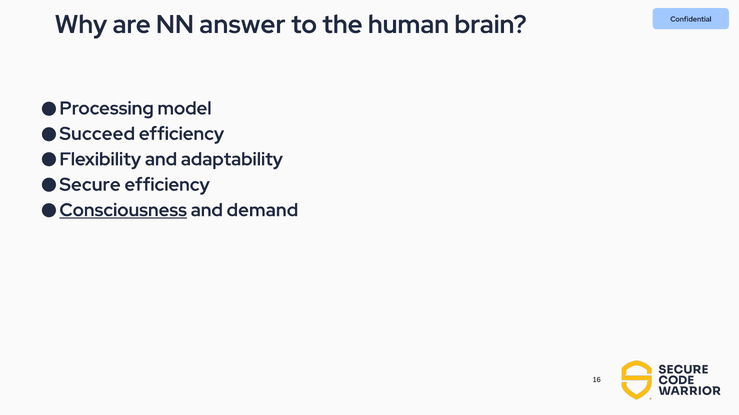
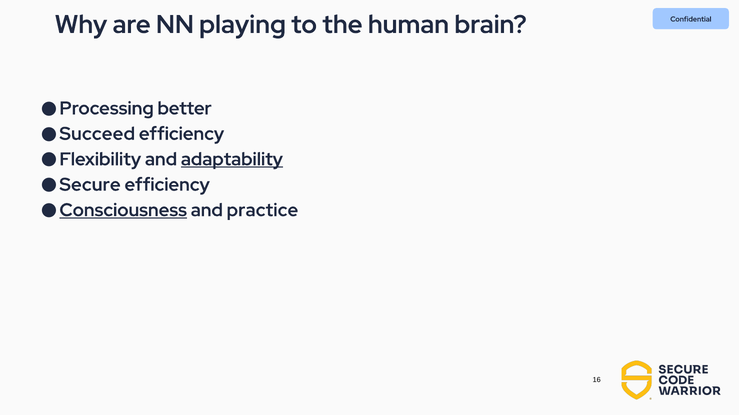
answer: answer -> playing (242, 25)
model: model -> better (185, 108)
adaptability underline: none -> present (232, 159)
demand: demand -> practice (262, 210)
